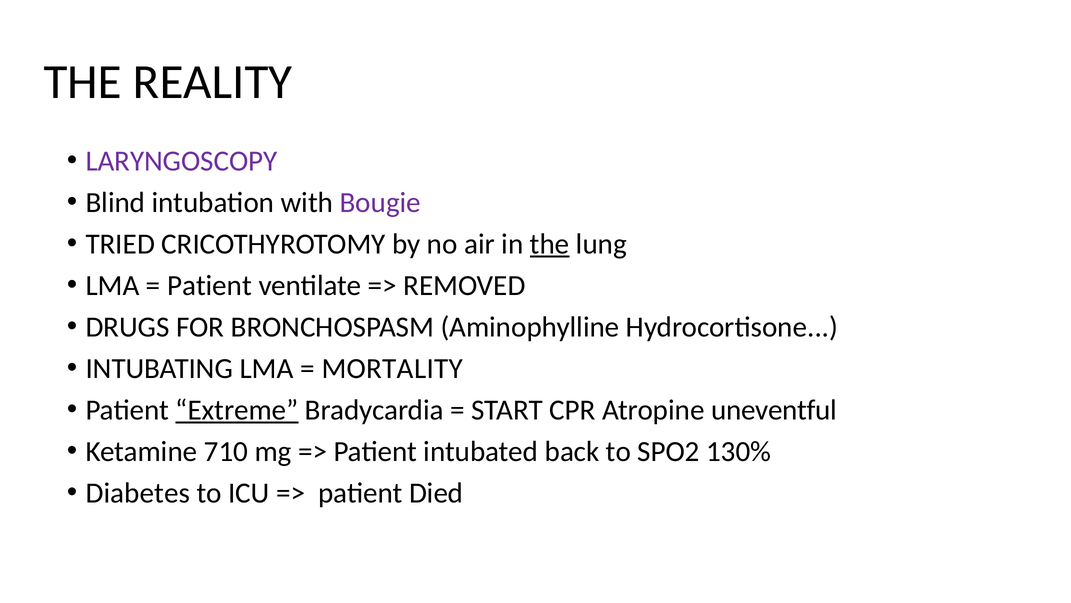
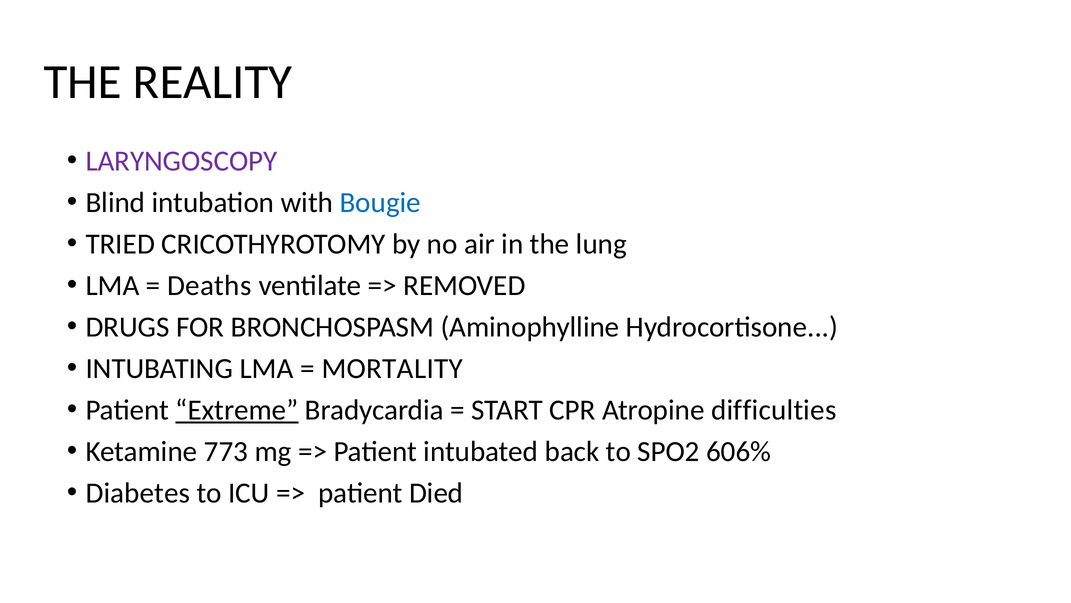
Bougie colour: purple -> blue (380, 202)
the underline: present -> none (550, 244)
Patient: Patient -> Deaths (209, 285)
uneventful: uneventful -> difficulties (774, 410)
710: 710 -> 773 (226, 451)
130%: 130% -> 606% (739, 451)
